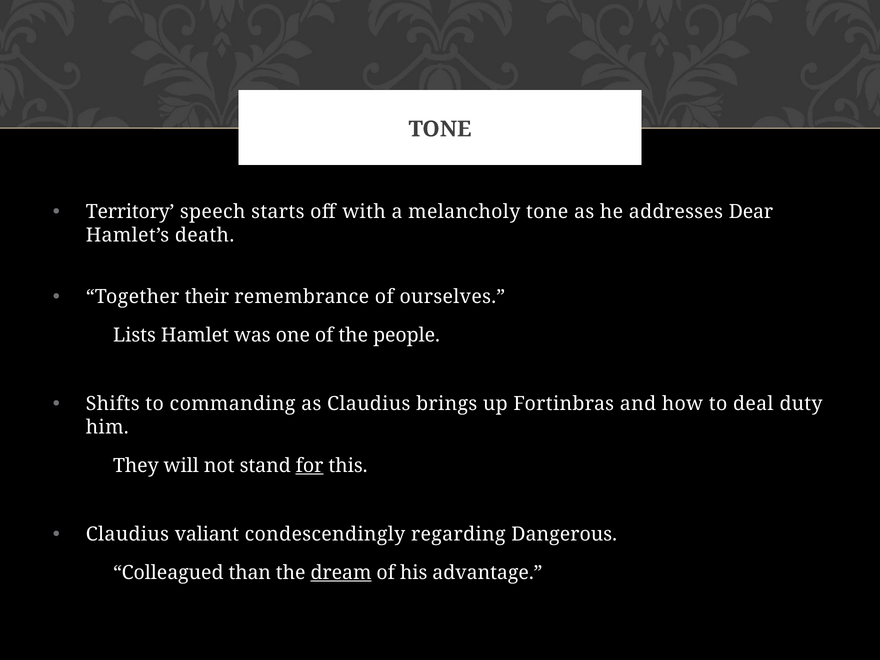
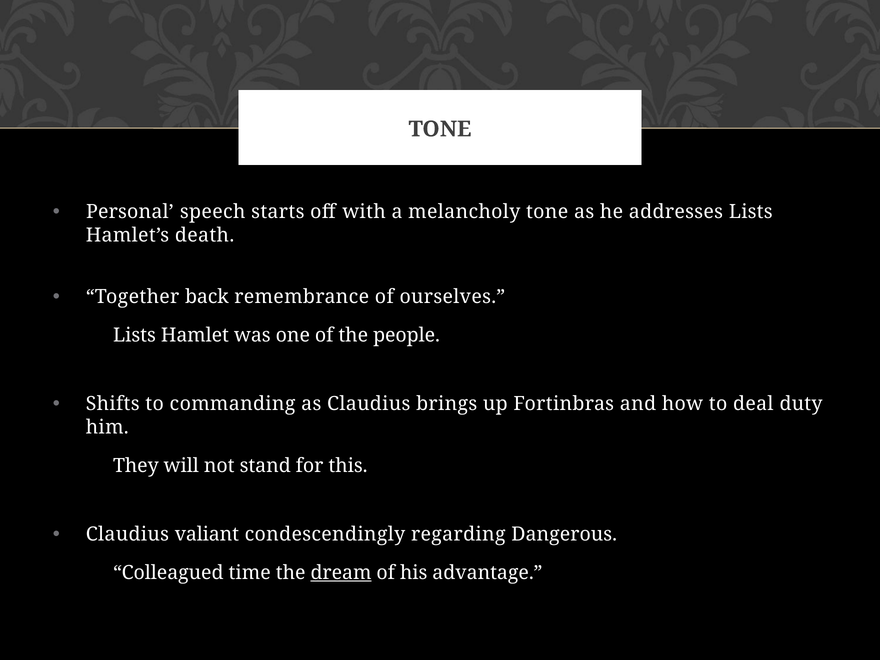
Territory: Territory -> Personal (130, 212)
addresses Dear: Dear -> Lists (751, 212)
their: their -> back (207, 297)
for underline: present -> none (310, 466)
than: than -> time (250, 573)
